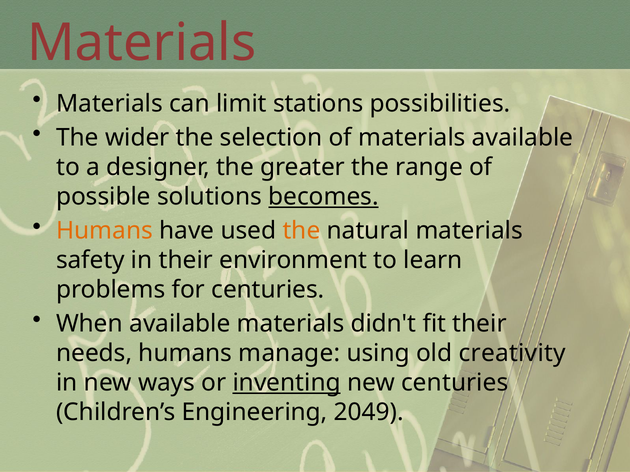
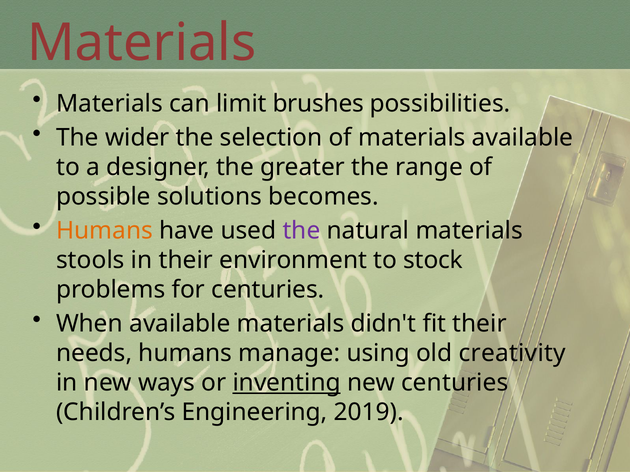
stations: stations -> brushes (318, 104)
becomes underline: present -> none (323, 197)
the colour: orange -> purple (302, 231)
safety: safety -> stools (90, 260)
learn: learn -> stock (433, 260)
2049: 2049 -> 2019 (369, 412)
